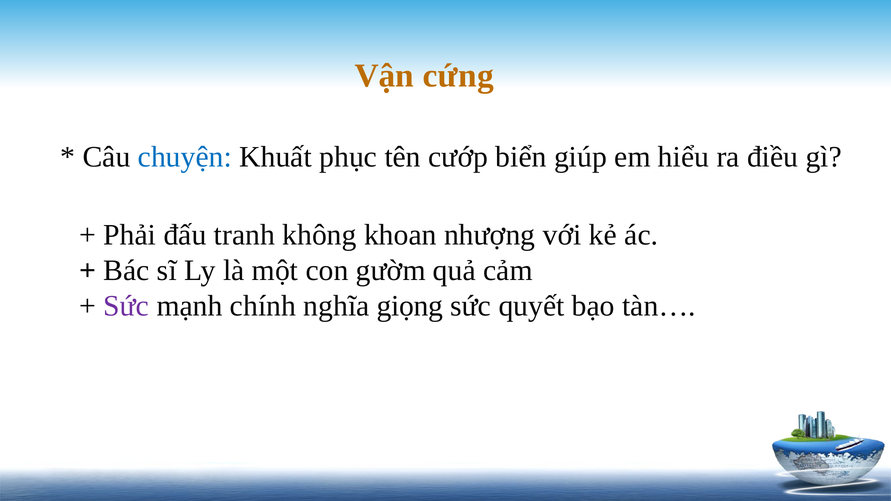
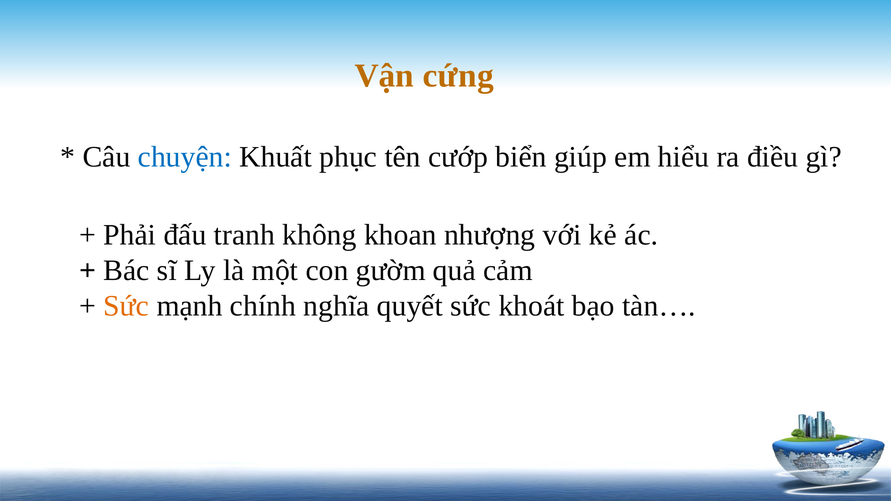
Sức colour: purple -> orange (126, 306)
giọng: giọng -> quyết (410, 306)
quyết: quyết -> khoát (532, 306)
